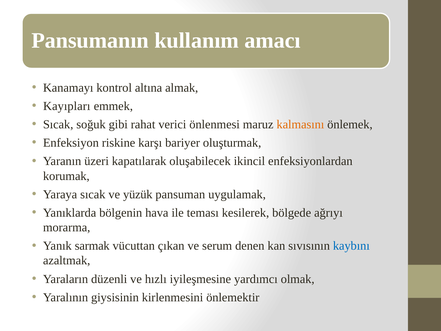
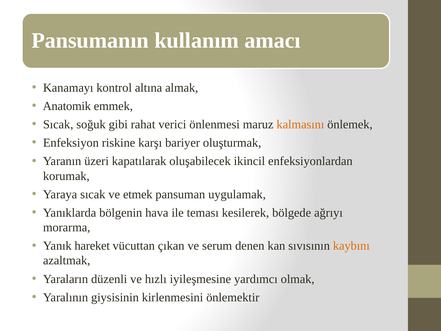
Kayıpları: Kayıpları -> Anatomik (67, 106)
yüzük: yüzük -> etmek (138, 194)
sarmak: sarmak -> hareket (92, 246)
kaybını colour: blue -> orange (351, 246)
